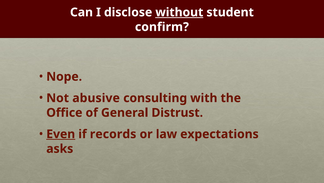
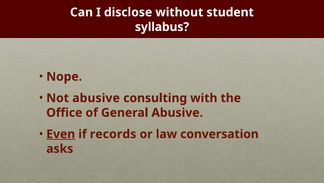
without underline: present -> none (179, 12)
confirm: confirm -> syllabus (162, 27)
General Distrust: Distrust -> Abusive (177, 112)
expectations: expectations -> conversation (219, 134)
